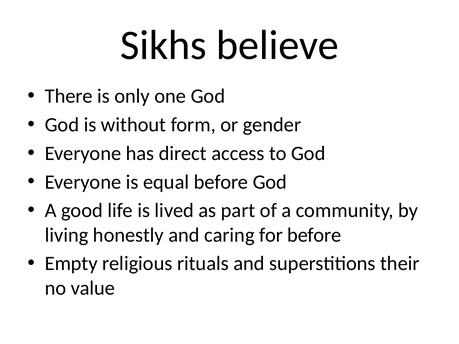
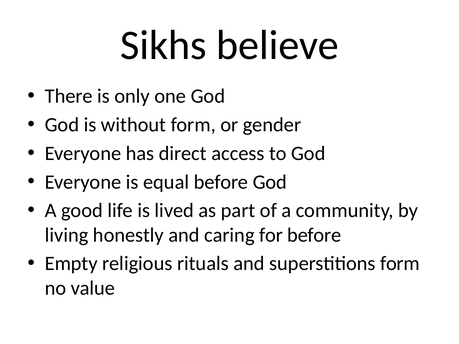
superstitions their: their -> form (400, 264)
